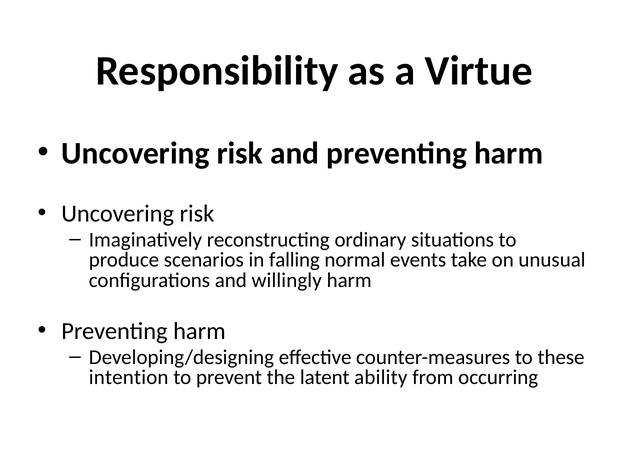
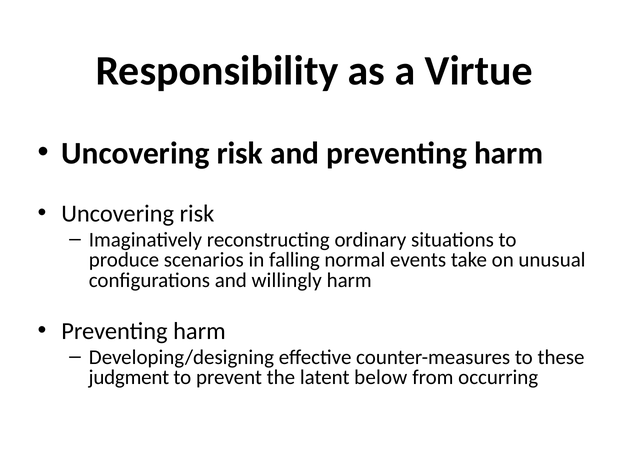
intention: intention -> judgment (129, 377)
ability: ability -> below (381, 377)
